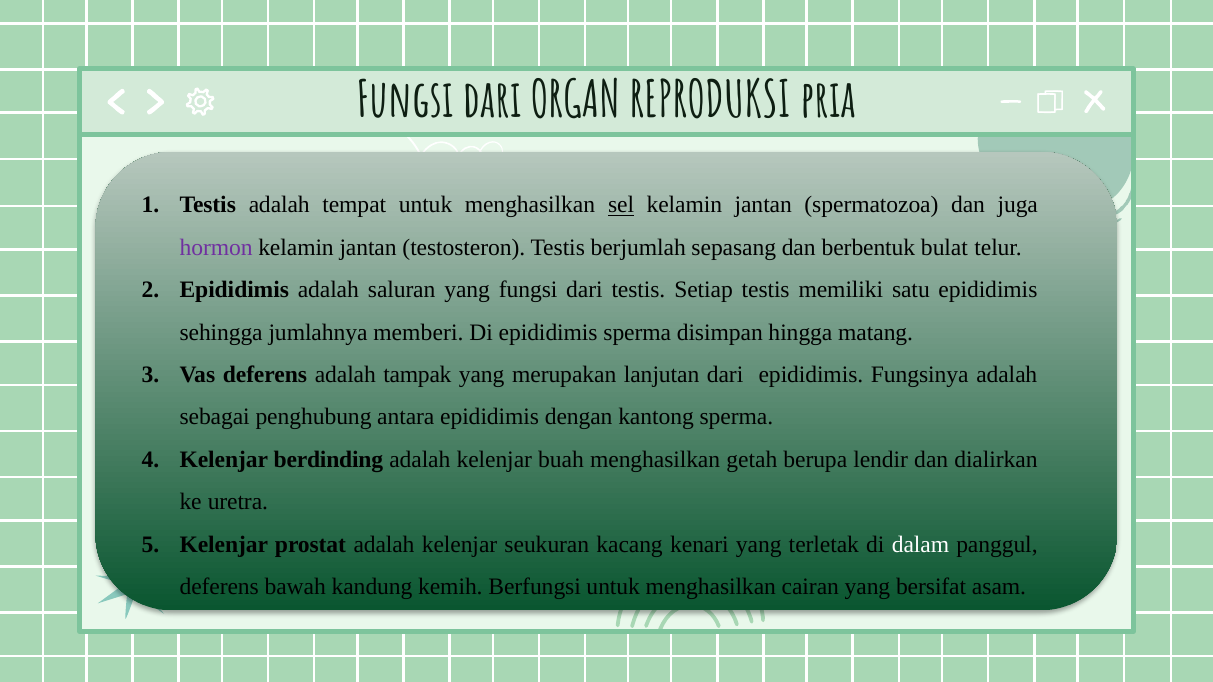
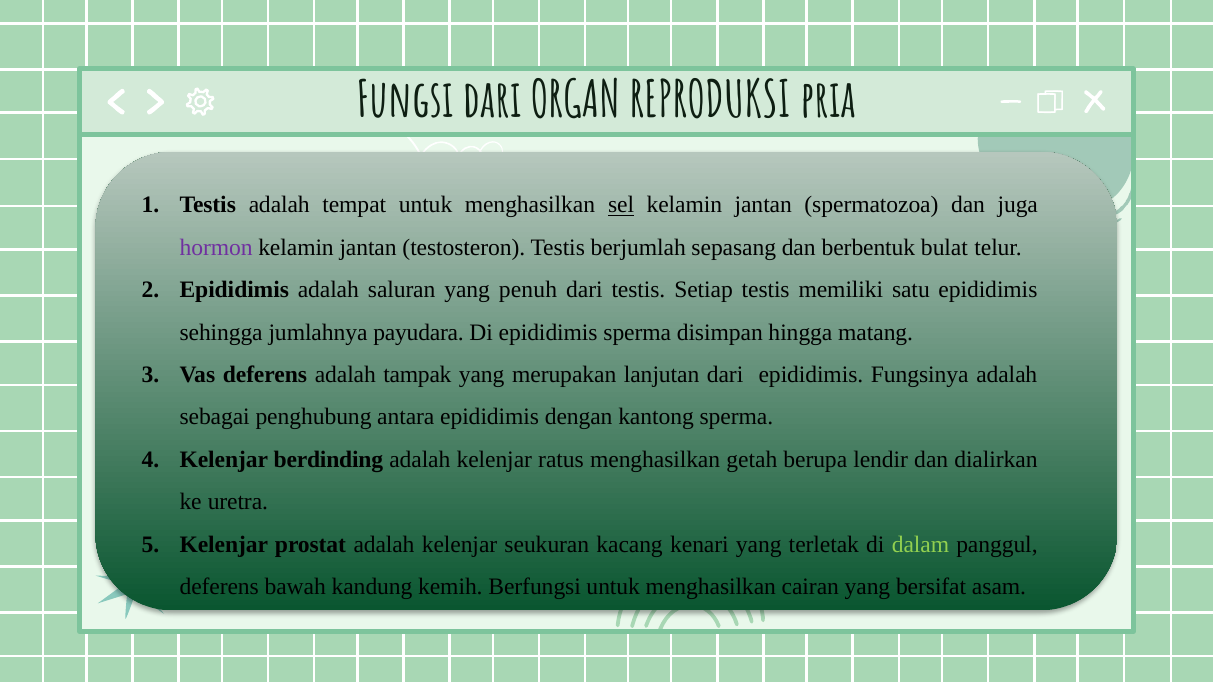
yang fungsi: fungsi -> penuh (528, 290)
memberi: memberi -> payudara (419, 332)
buah: buah -> ratus (561, 460)
dalam colour: white -> light green (920, 545)
